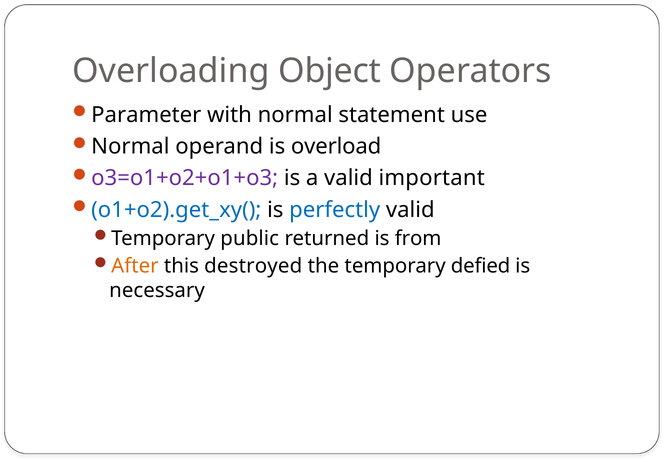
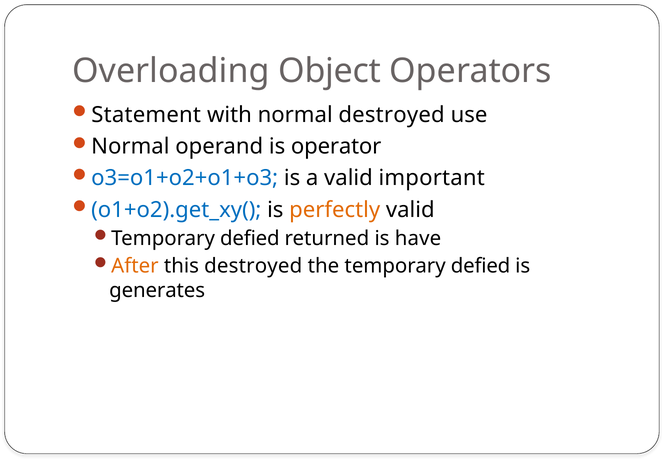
Parameter: Parameter -> Statement (146, 115)
normal statement: statement -> destroyed (392, 115)
overload: overload -> operator (336, 147)
o3=o1+o2+o1+o3 colour: purple -> blue (185, 178)
perfectly colour: blue -> orange (335, 210)
public: public -> defied (250, 238)
from: from -> have (418, 238)
necessary: necessary -> generates (157, 290)
